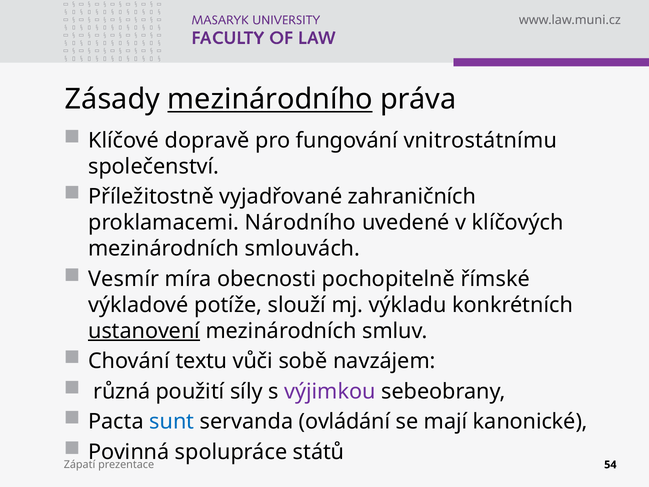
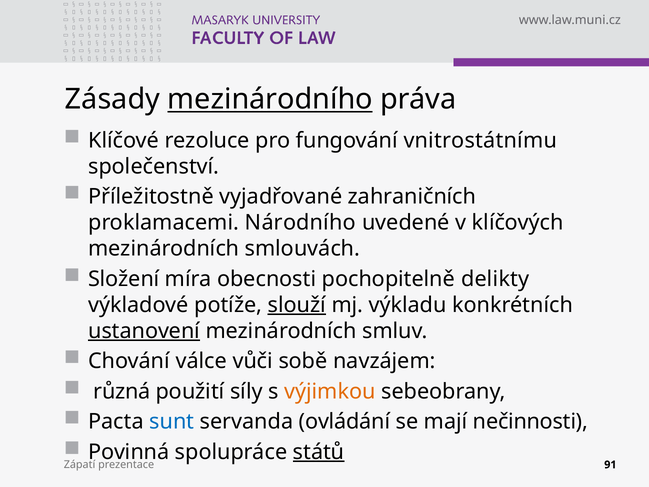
dopravě: dopravě -> rezoluce (207, 140)
Vesmír: Vesmír -> Složení (124, 279)
římské: římské -> delikty (495, 279)
slouží underline: none -> present (297, 305)
textu: textu -> válce (201, 361)
výjimkou colour: purple -> orange (330, 391)
kanonické: kanonické -> nečinnosti (530, 422)
států underline: none -> present (319, 452)
54: 54 -> 91 (610, 464)
